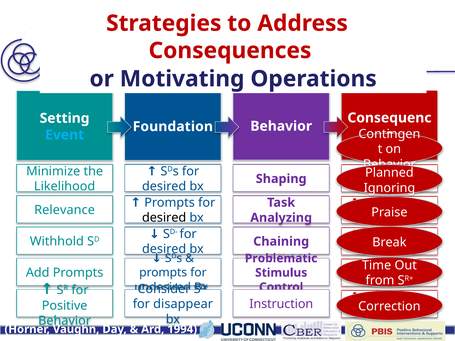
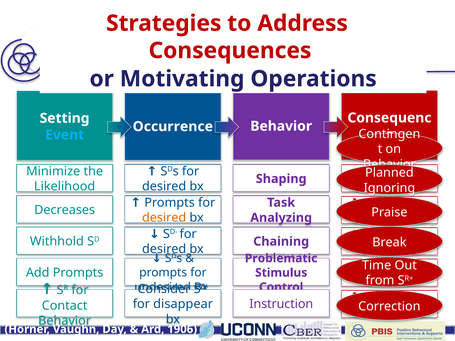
Foundation: Foundation -> Occurrence (173, 127)
Relevance: Relevance -> Decreases (65, 210)
desired colour: black -> orange (164, 218)
Positive: Positive -> Contact (65, 306)
1994: 1994 -> 1906 (182, 329)
